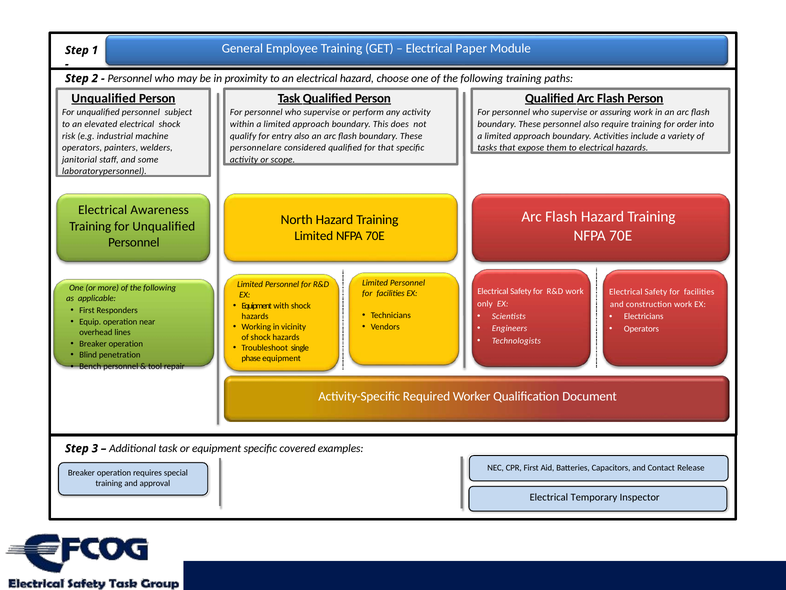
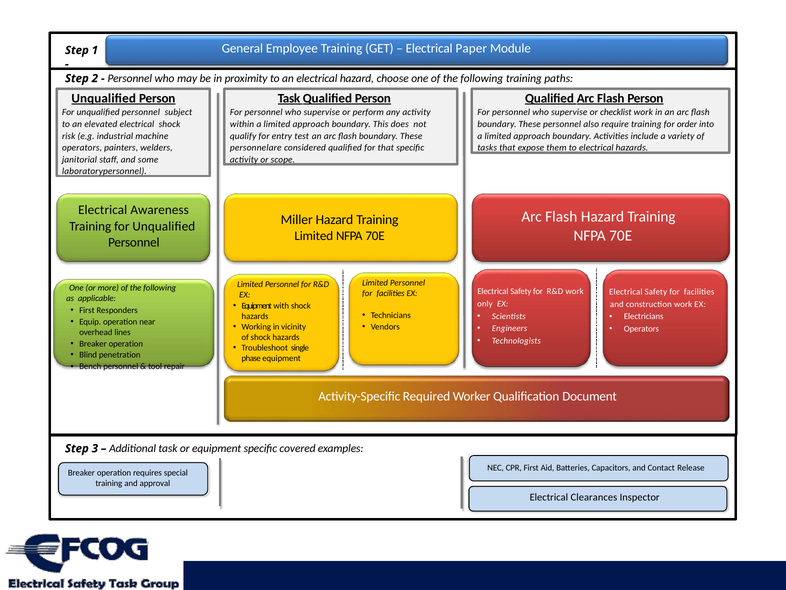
assuring: assuring -> checklist (616, 112)
entry also: also -> test (302, 136)
North: North -> Miller (297, 220)
Temporary: Temporary -> Clearances (594, 497)
